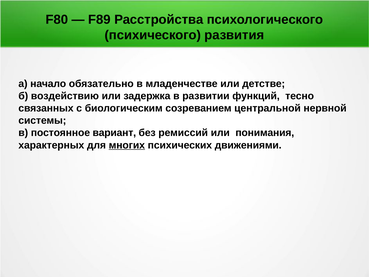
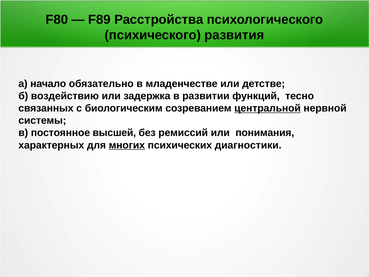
центральной underline: none -> present (268, 108)
вариант: вариант -> высшей (114, 133)
движениями: движениями -> диагностики (248, 145)
